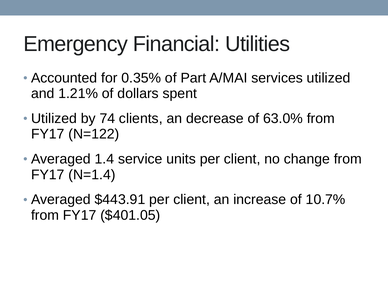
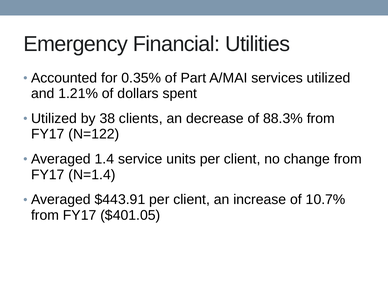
74: 74 -> 38 (107, 118)
63.0%: 63.0% -> 88.3% (283, 118)
